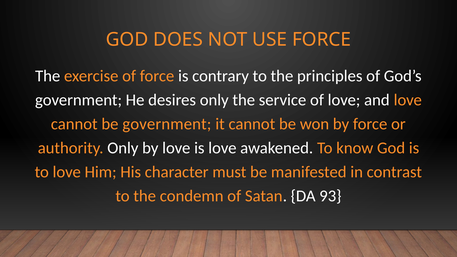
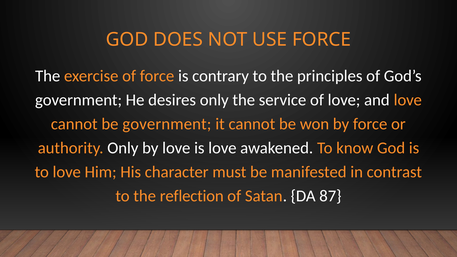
condemn: condemn -> reflection (192, 196)
93: 93 -> 87 (330, 196)
